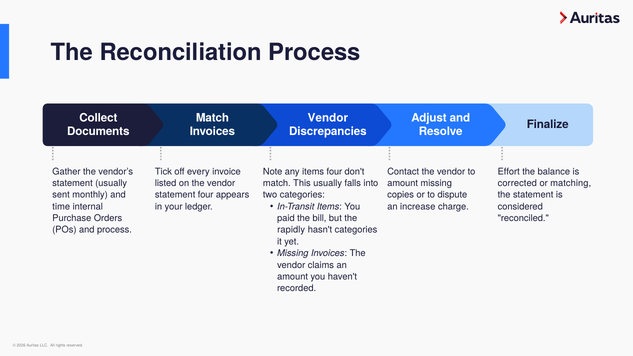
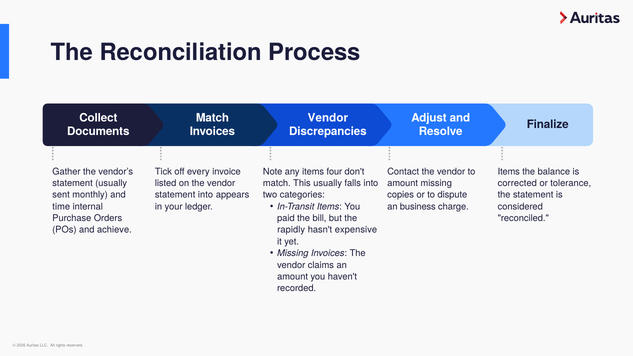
Effort: Effort -> Items (509, 172)
matching: matching -> tolerance (571, 183)
statement four: four -> into (206, 195)
increase: increase -> business (418, 207)
and process: process -> achieve (114, 230)
hasn't categories: categories -> expensive (356, 230)
